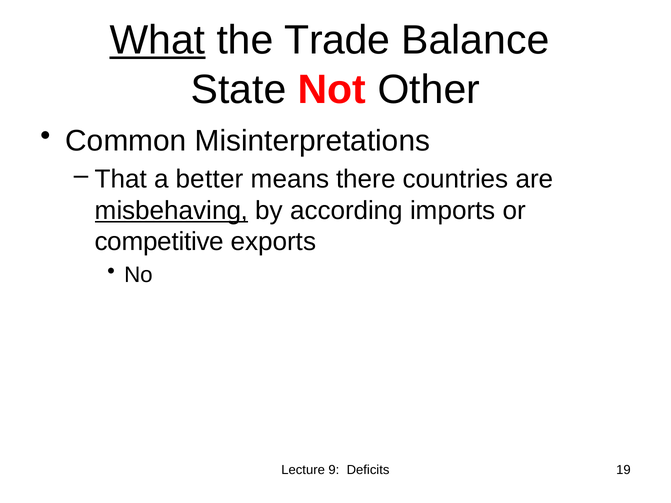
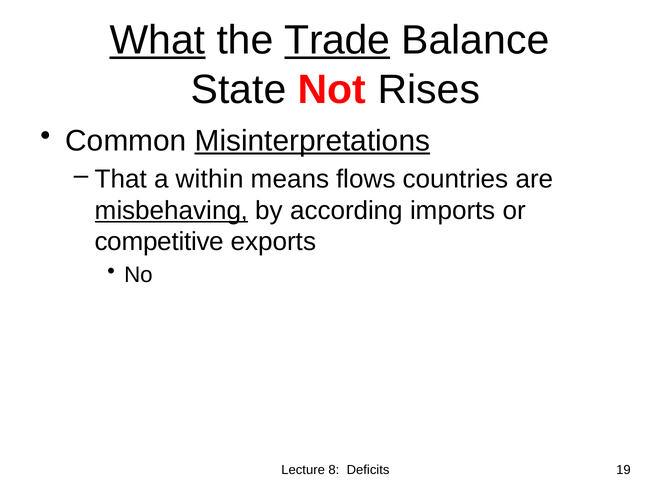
Trade underline: none -> present (337, 40)
Other: Other -> Rises (429, 90)
Misinterpretations underline: none -> present (312, 141)
better: better -> within (210, 179)
there: there -> flows (366, 179)
9: 9 -> 8 (334, 470)
